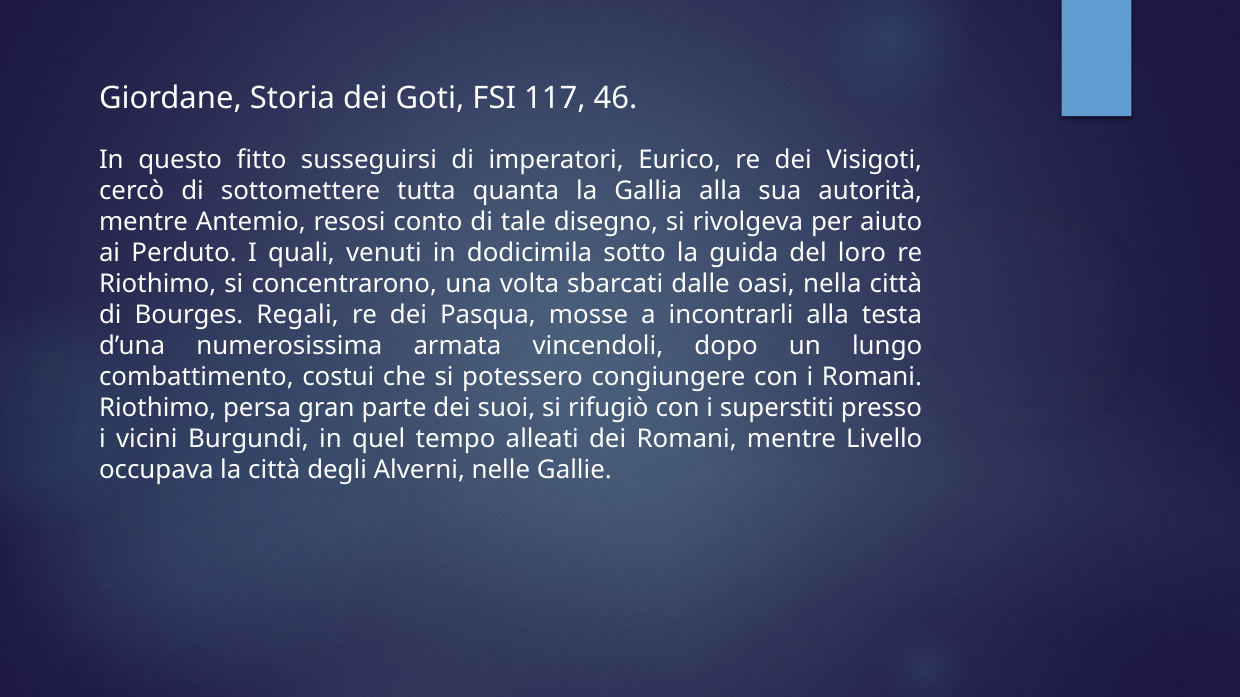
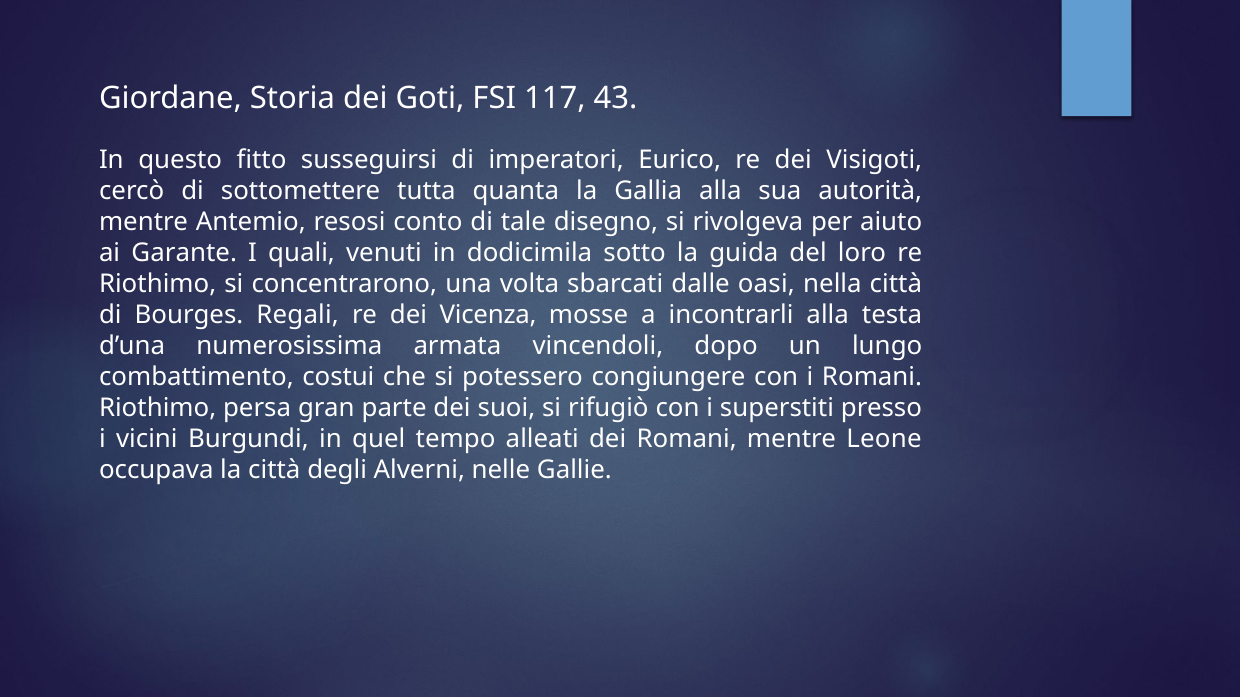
46: 46 -> 43 (616, 98)
Perduto: Perduto -> Garante (184, 253)
Pasqua: Pasqua -> Vicenza (488, 315)
Livello: Livello -> Leone (884, 439)
